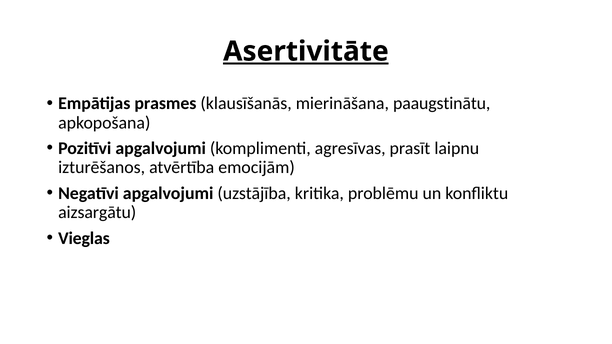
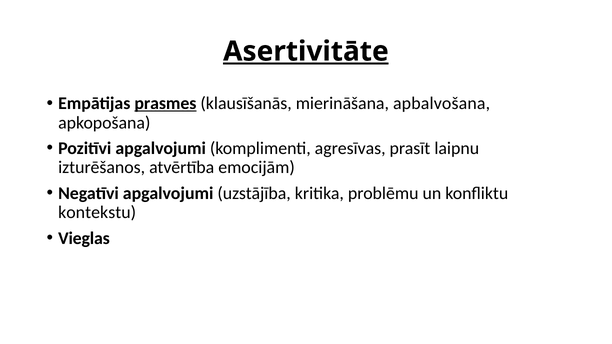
prasmes underline: none -> present (165, 103)
paaugstinātu: paaugstinātu -> apbalvošana (442, 103)
aizsargātu: aizsargātu -> kontekstu (97, 213)
